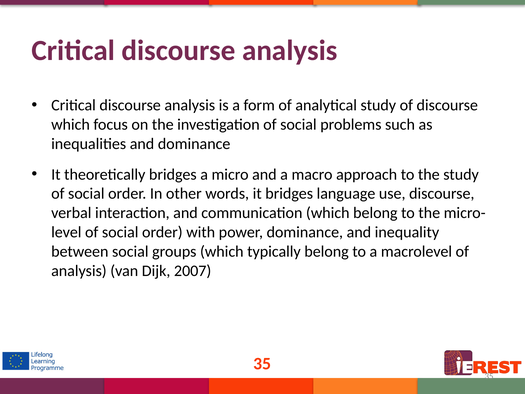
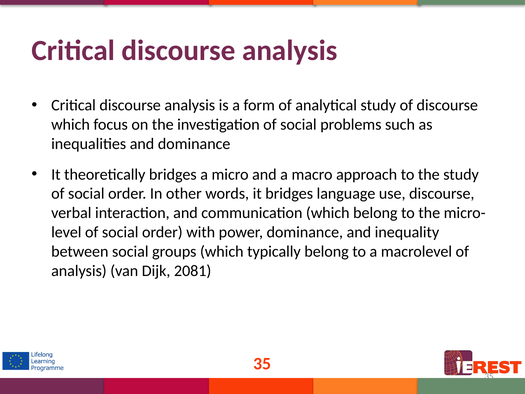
2007: 2007 -> 2081 (193, 271)
